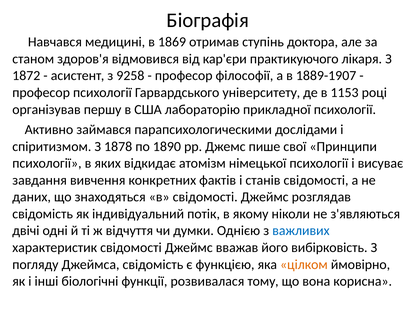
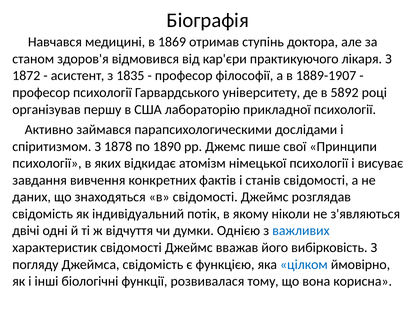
9258: 9258 -> 1835 (130, 76)
1153: 1153 -> 5892 (345, 93)
цілком colour: orange -> blue (304, 265)
